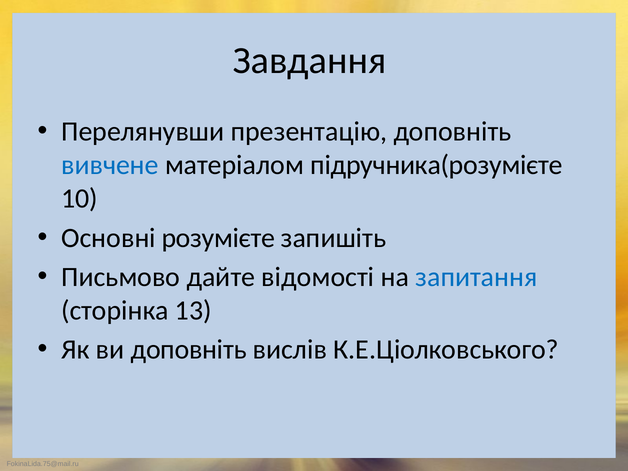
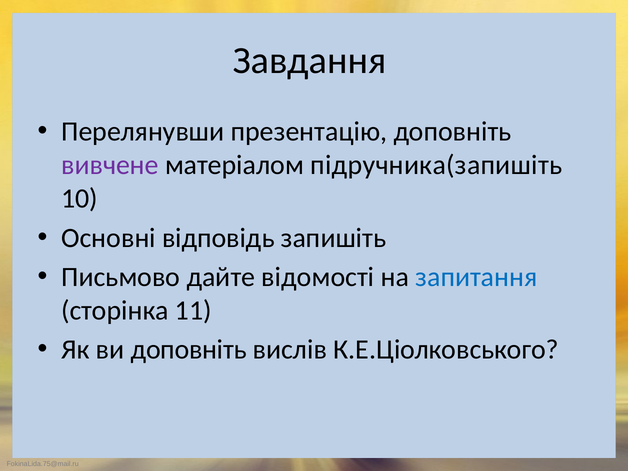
вивчене colour: blue -> purple (110, 165)
підручника(розумієте: підручника(розумієте -> підручника(запишіть (436, 165)
розумієте: розумієте -> відповідь (218, 238)
13: 13 -> 11 (193, 310)
